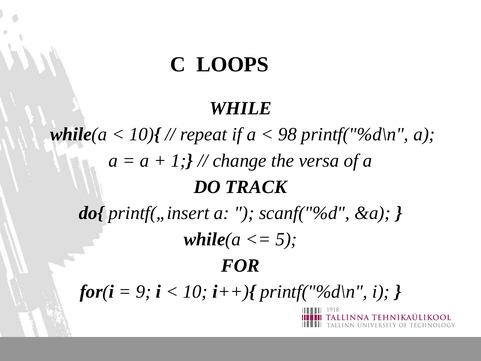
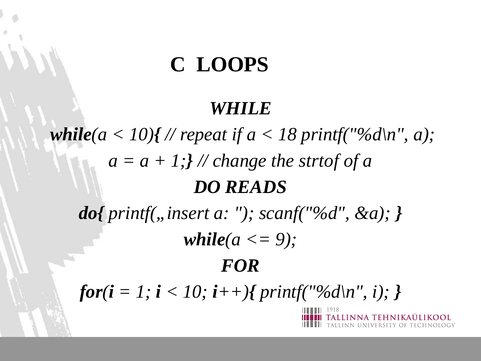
98: 98 -> 18 (287, 134)
versa: versa -> strtof (319, 161)
TRACK: TRACK -> READS (256, 187)
5: 5 -> 9 (286, 239)
9: 9 -> 1 (144, 292)
